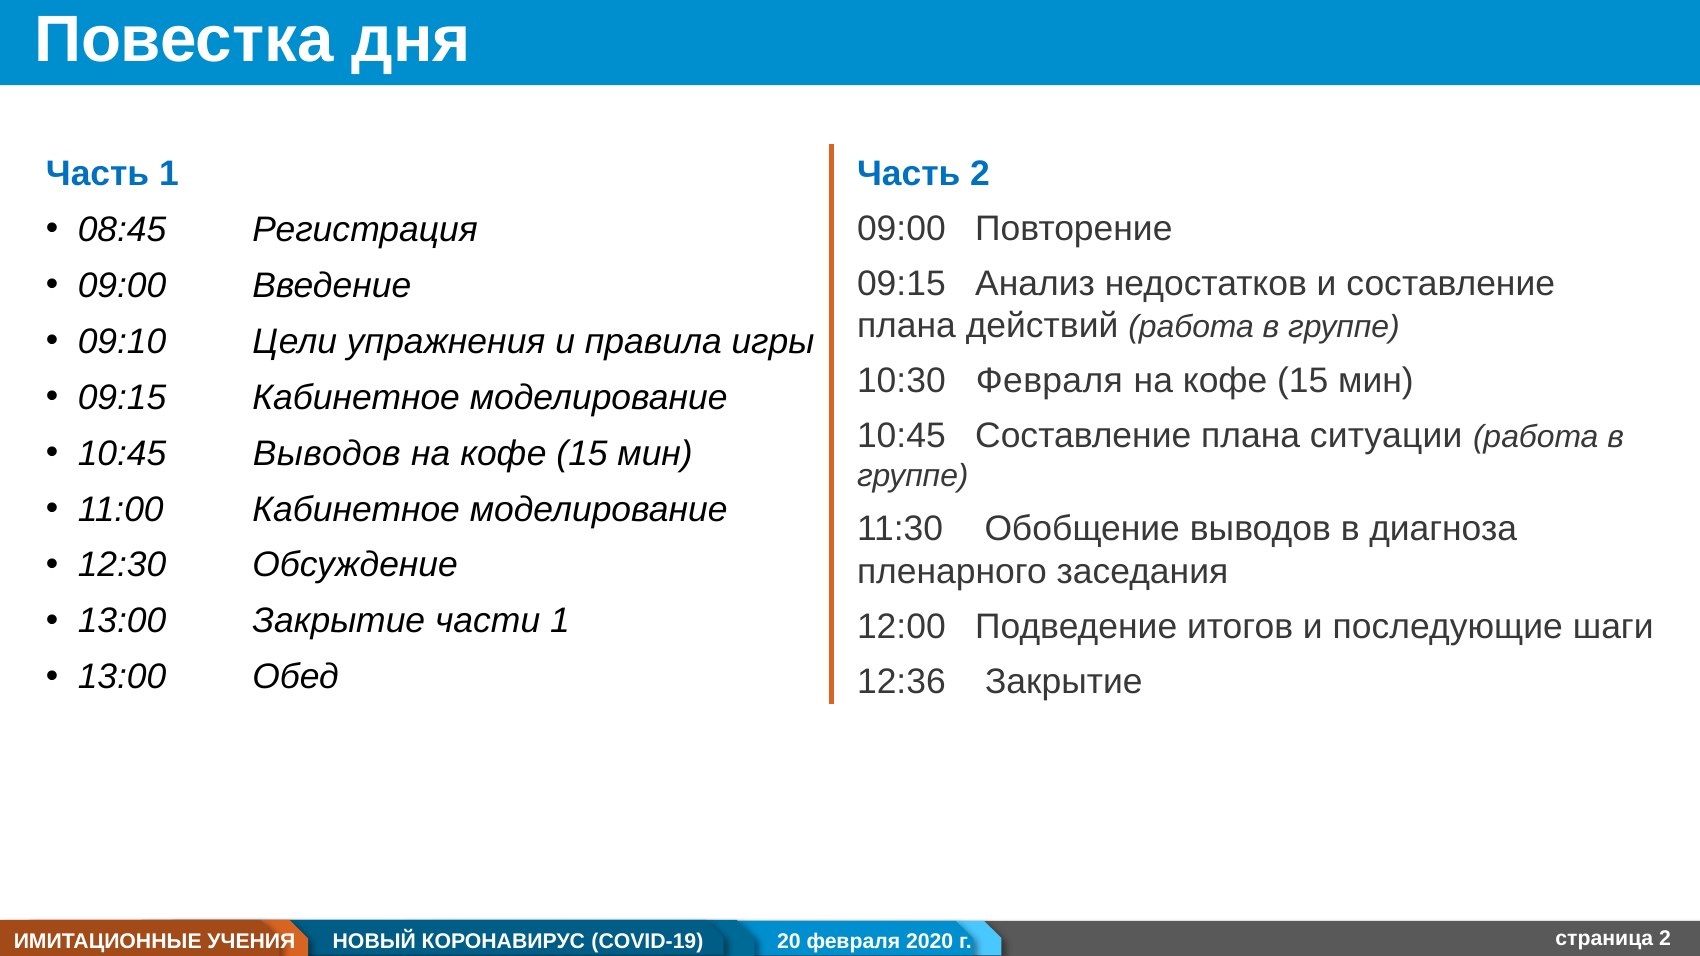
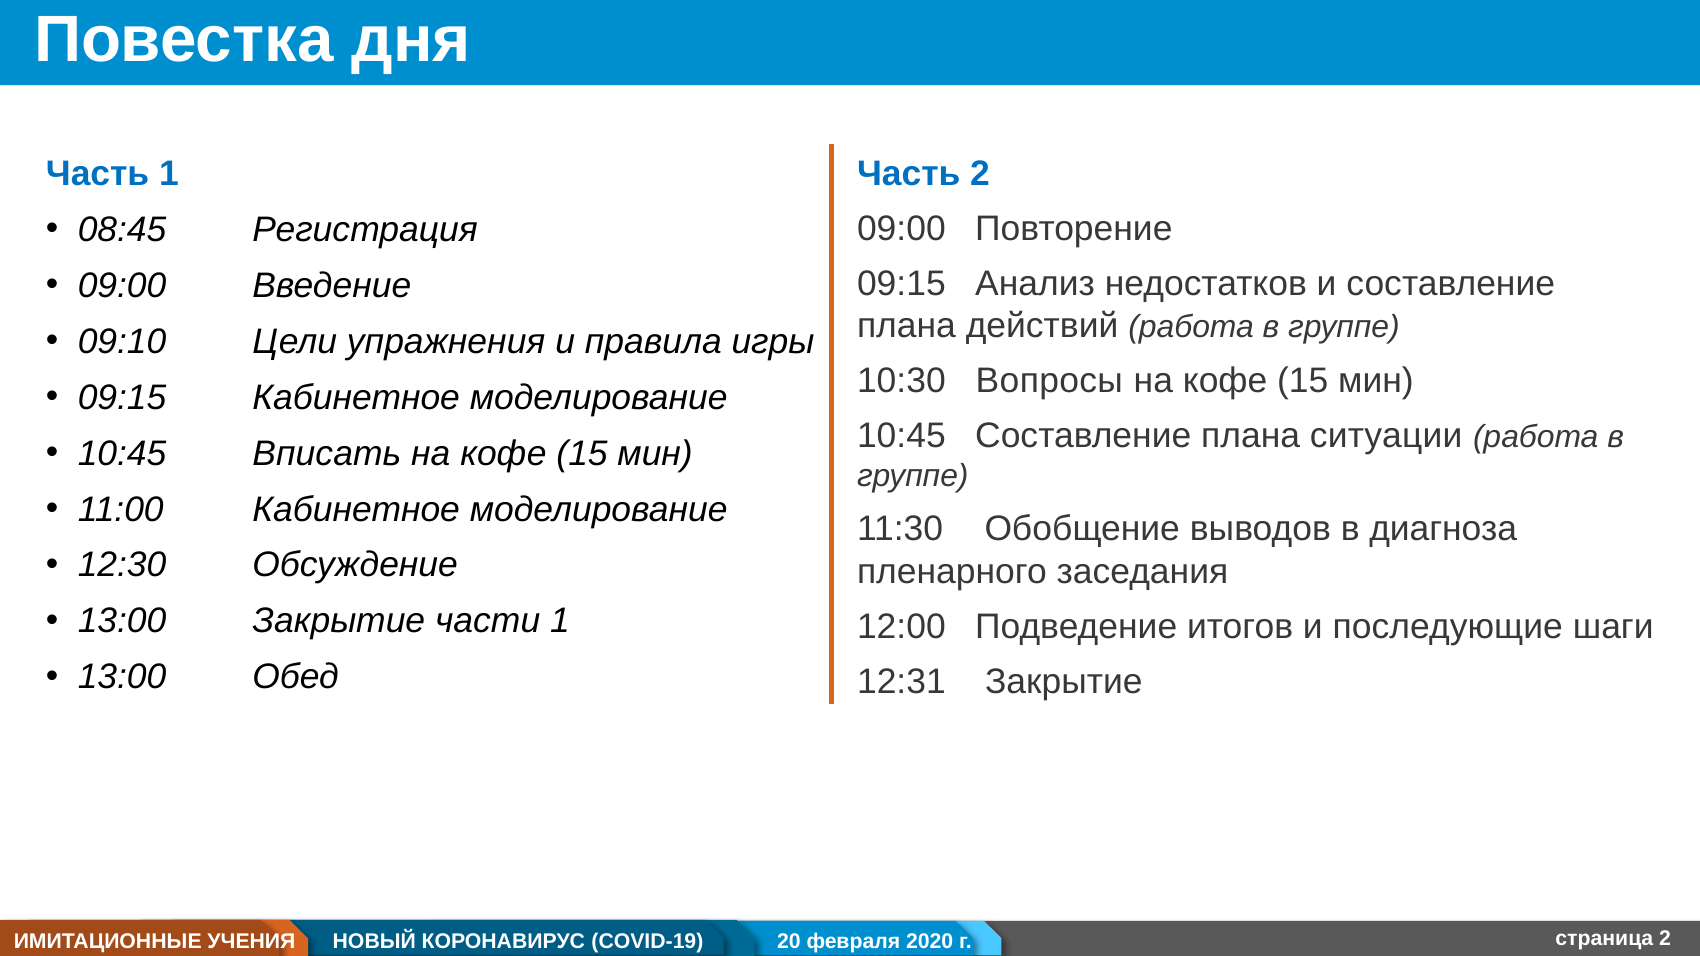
10:30 Февраля: Февраля -> Вопросы (1049, 381)
10:45 Выводов: Выводов -> Вписать (327, 453)
12:36: 12:36 -> 12:31 (901, 682)
